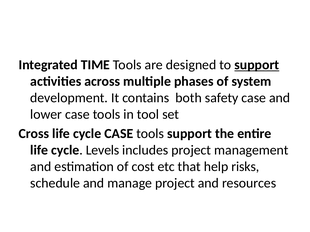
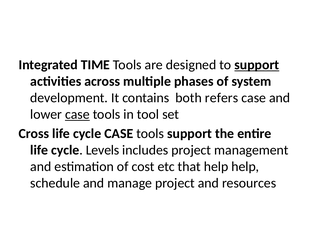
safety: safety -> refers (222, 98)
case underline: none -> present (77, 115)
help risks: risks -> help (245, 167)
